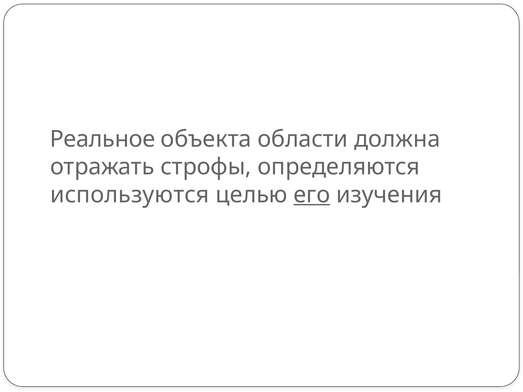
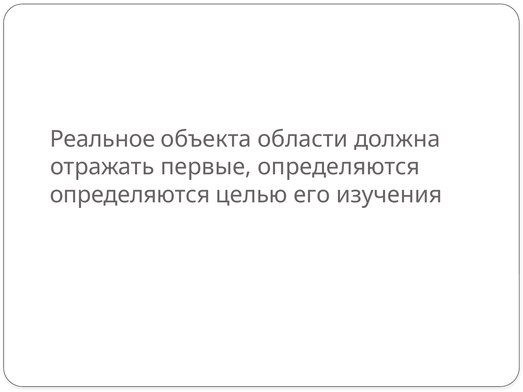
строфы: строфы -> первые (206, 167)
используются: используются -> определяются (130, 195)
его underline: present -> none (312, 195)
